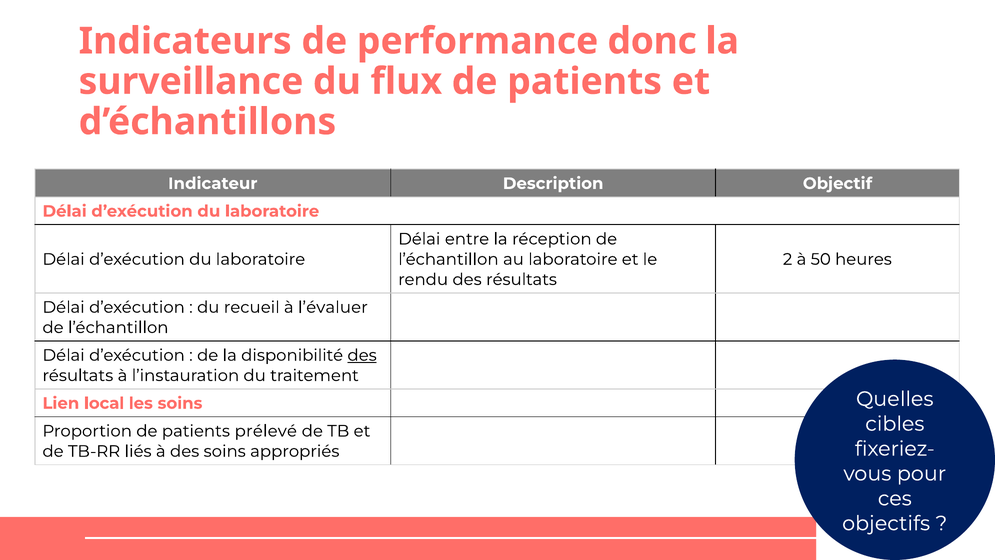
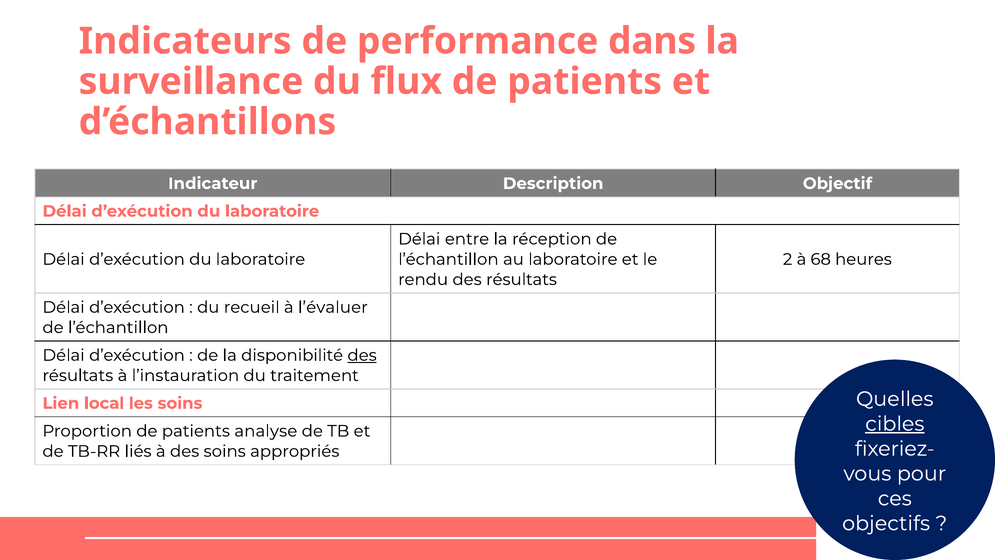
donc: donc -> dans (652, 41)
50: 50 -> 68 (821, 259)
cibles underline: none -> present (895, 424)
prélevé: prélevé -> analyse (266, 431)
